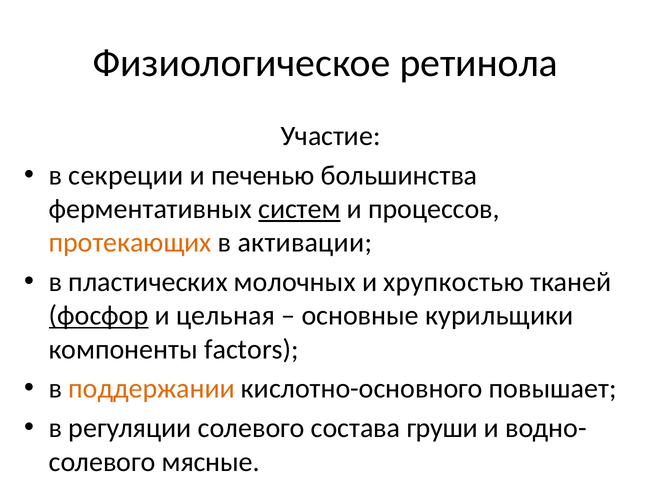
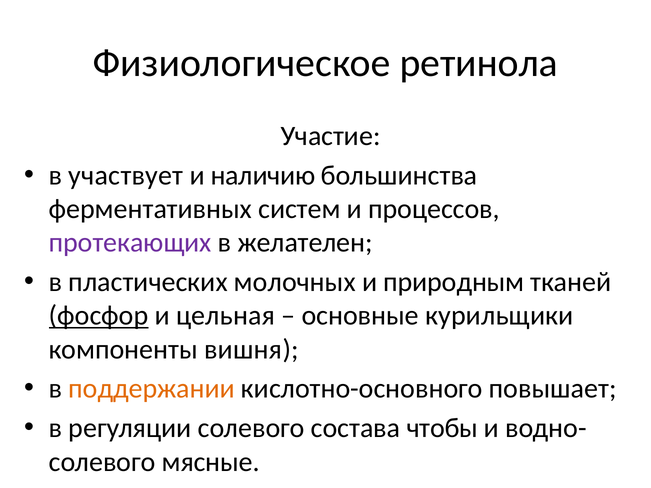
секреции: секреции -> участвует (126, 175)
печенью: печенью -> наличию (263, 175)
систем underline: present -> none (299, 209)
протекающих colour: orange -> purple (130, 243)
активации: активации -> желателен (305, 243)
хрупкостью: хрупкостью -> природным (454, 282)
factors: factors -> вишня (251, 349)
груши: груши -> чтобы (442, 428)
